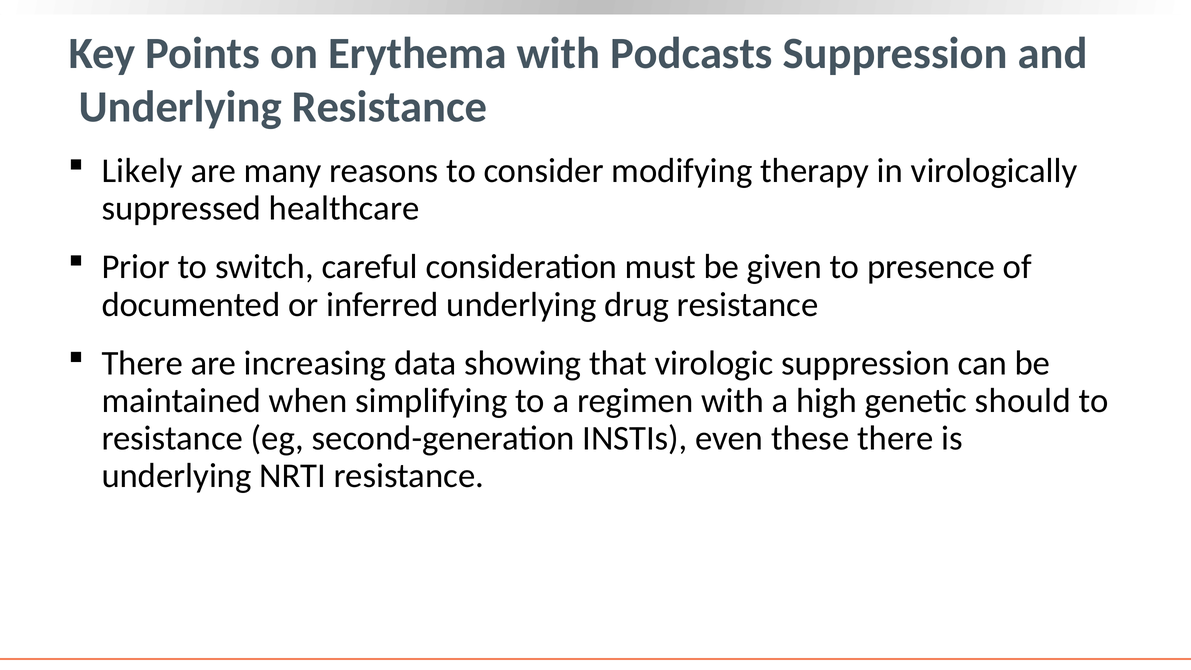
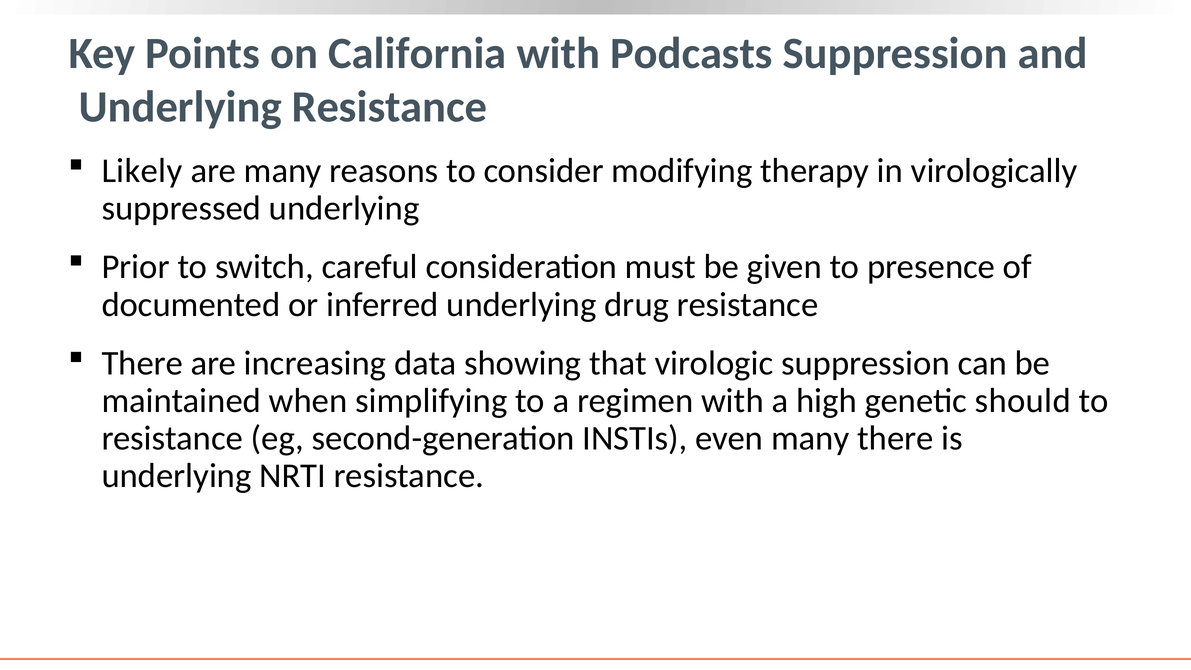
Erythema: Erythema -> California (417, 53)
suppressed healthcare: healthcare -> underlying (344, 208)
even these: these -> many (810, 438)
